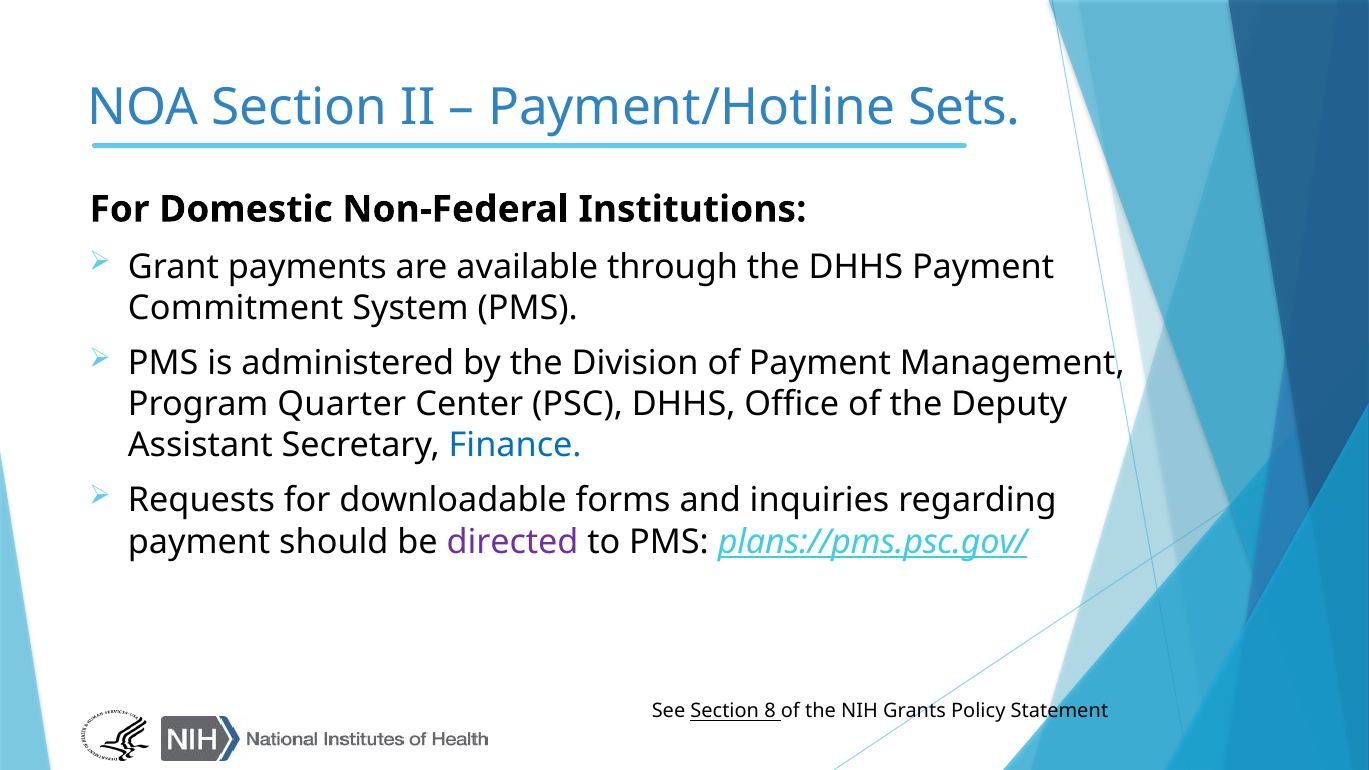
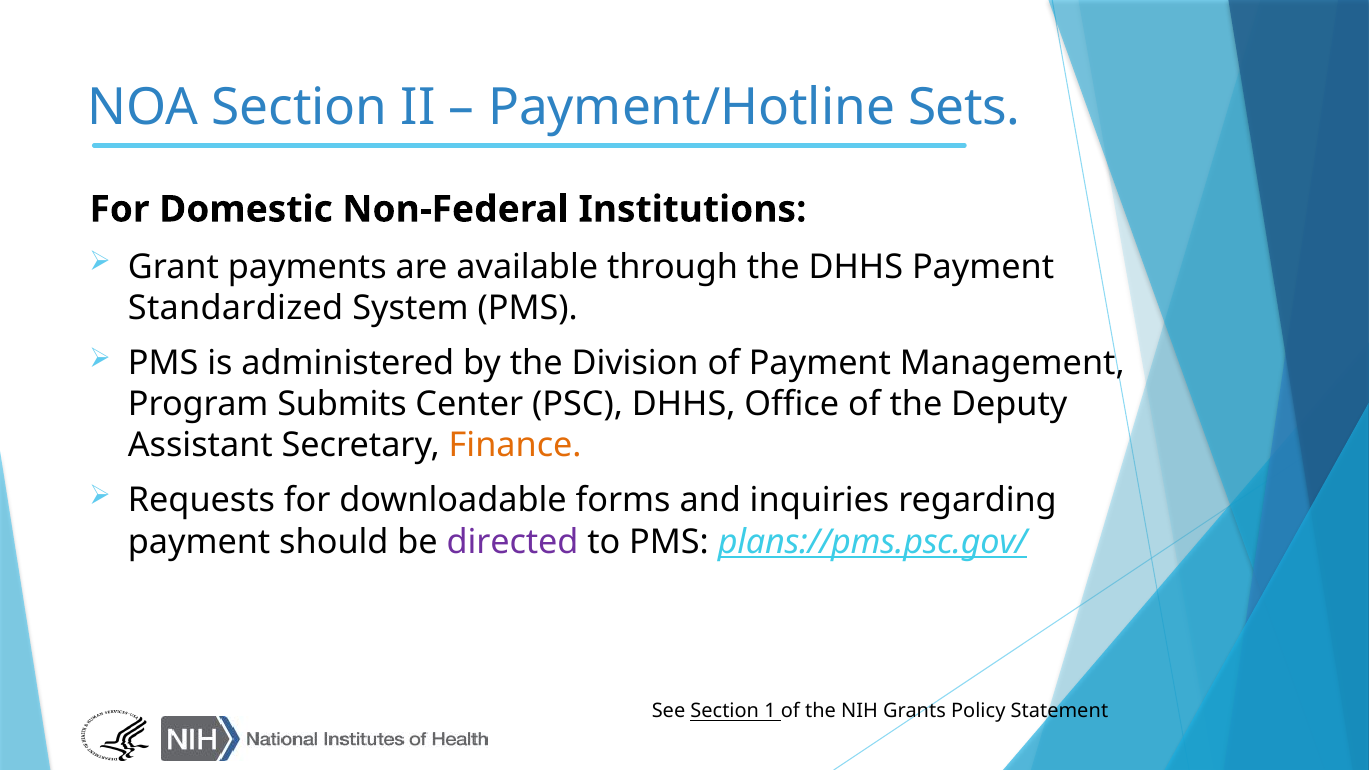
Commitment: Commitment -> Standardized (236, 308)
Quarter: Quarter -> Submits (342, 404)
Finance colour: blue -> orange (515, 445)
8: 8 -> 1 (770, 711)
